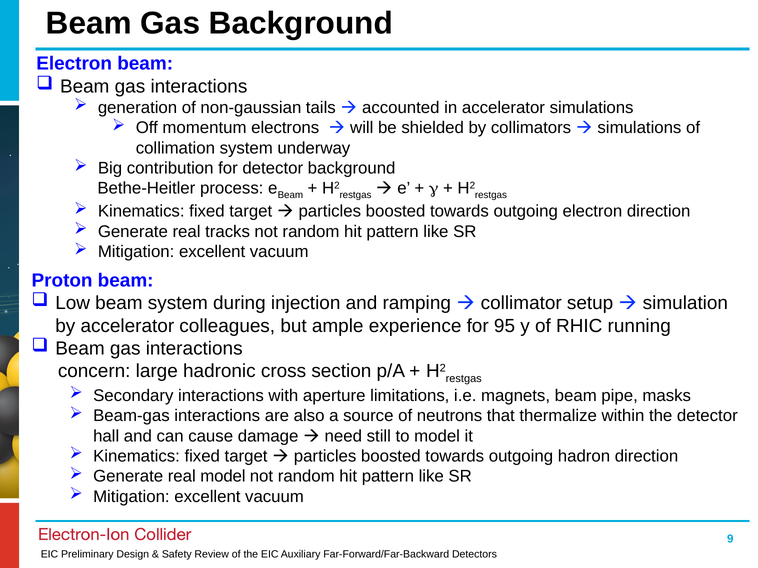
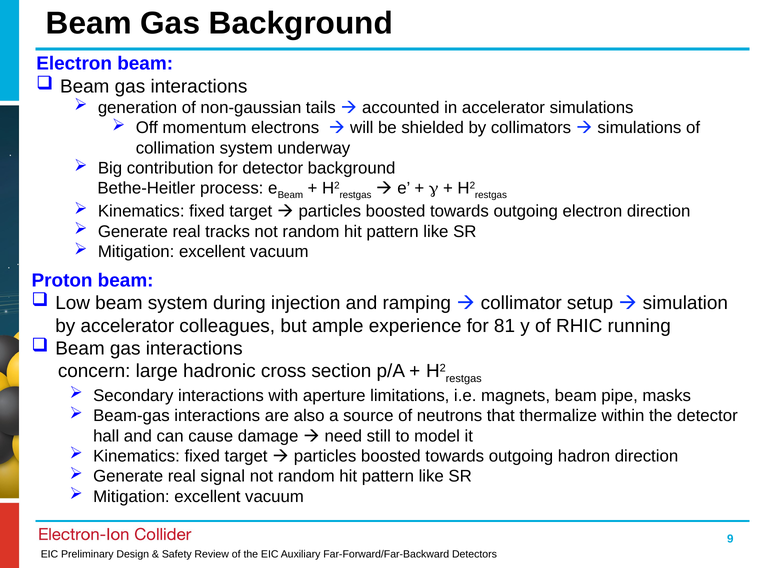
95: 95 -> 81 (504, 326)
real model: model -> signal (223, 477)
